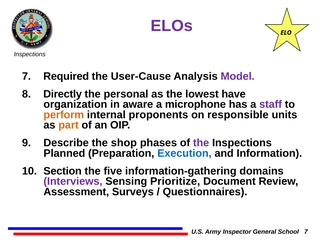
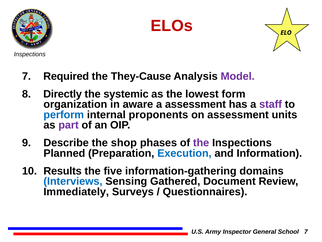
ELOs colour: purple -> red (172, 26)
User-Cause: User-Cause -> They-Cause (141, 76)
personal: personal -> systemic (126, 94)
have: have -> form (234, 94)
a microphone: microphone -> assessment (195, 104)
perform colour: orange -> blue (64, 114)
on responsible: responsible -> assessment (238, 114)
part colour: orange -> purple (69, 125)
Section: Section -> Results (63, 171)
Interviews colour: purple -> blue (73, 181)
Prioritize: Prioritize -> Gathered (175, 181)
Assessment: Assessment -> Immediately (76, 191)
